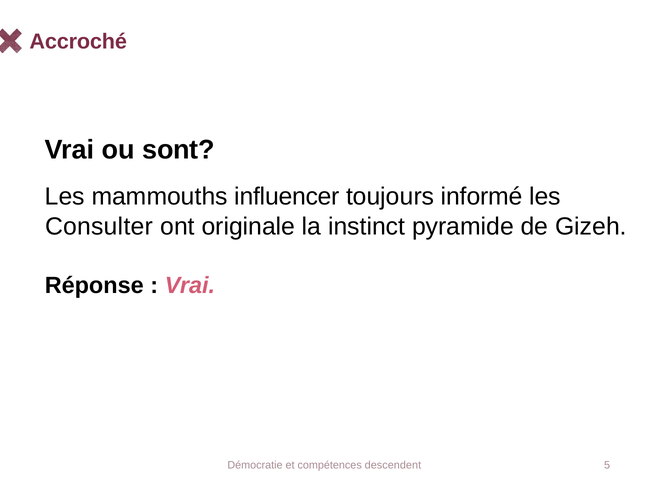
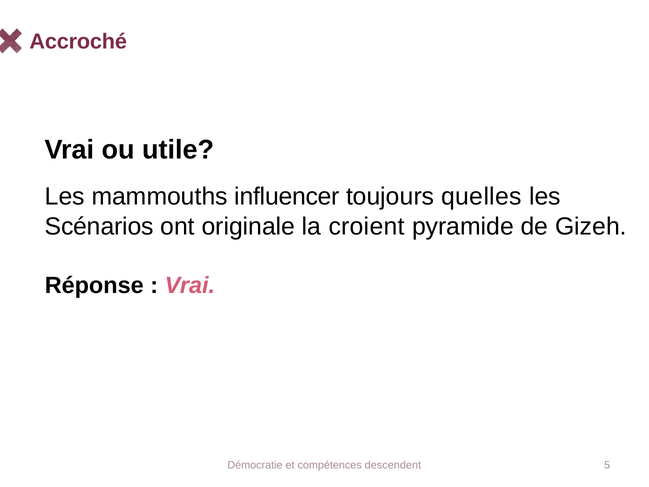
sont: sont -> utile (178, 150)
informé: informé -> quelles (481, 197)
Consulter: Consulter -> Scénarios (99, 226)
instinct: instinct -> croient (367, 226)
